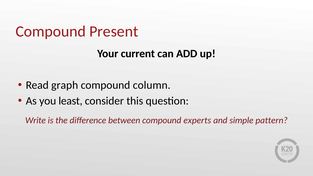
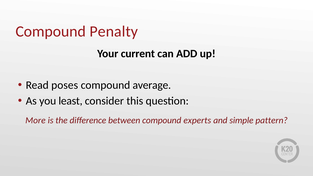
Present: Present -> Penalty (114, 32)
graph: graph -> poses (65, 85)
column: column -> average (152, 85)
Write: Write -> More (35, 120)
